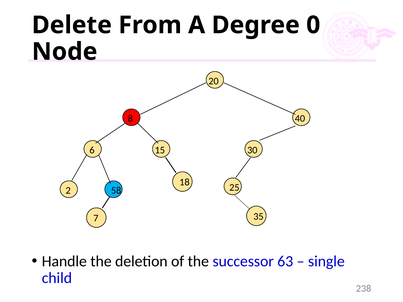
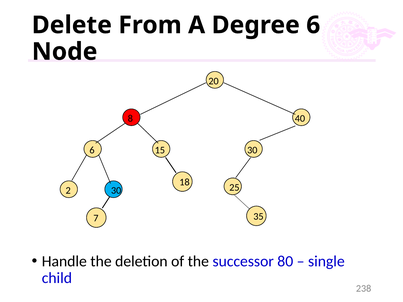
Degree 0: 0 -> 6 (313, 25)
2 58: 58 -> 30 (116, 191)
63: 63 -> 80 (285, 261)
